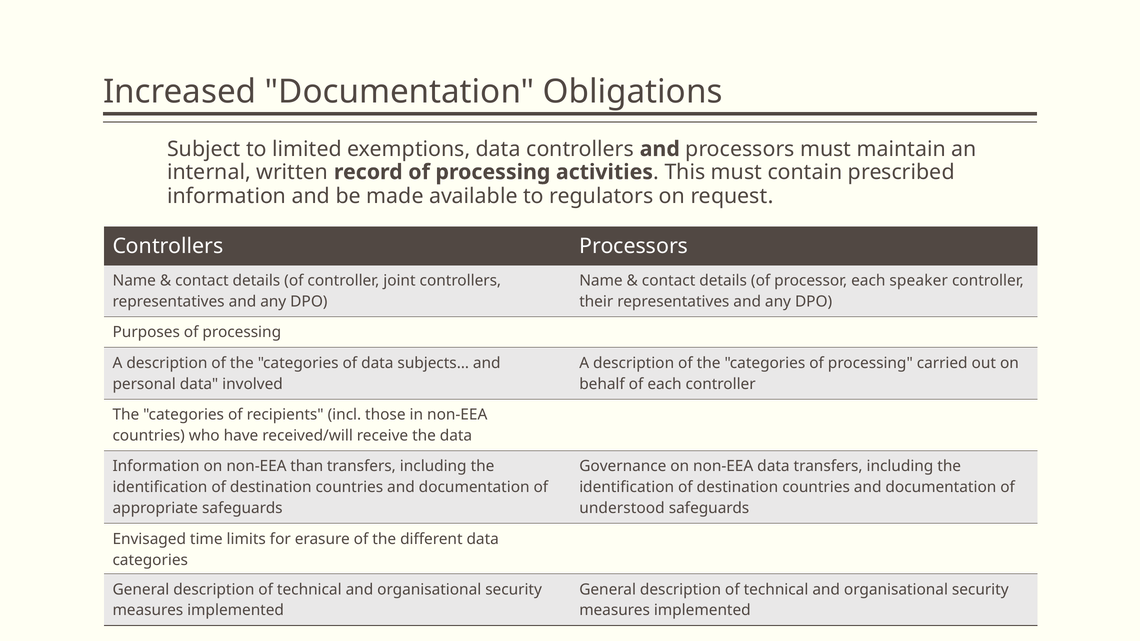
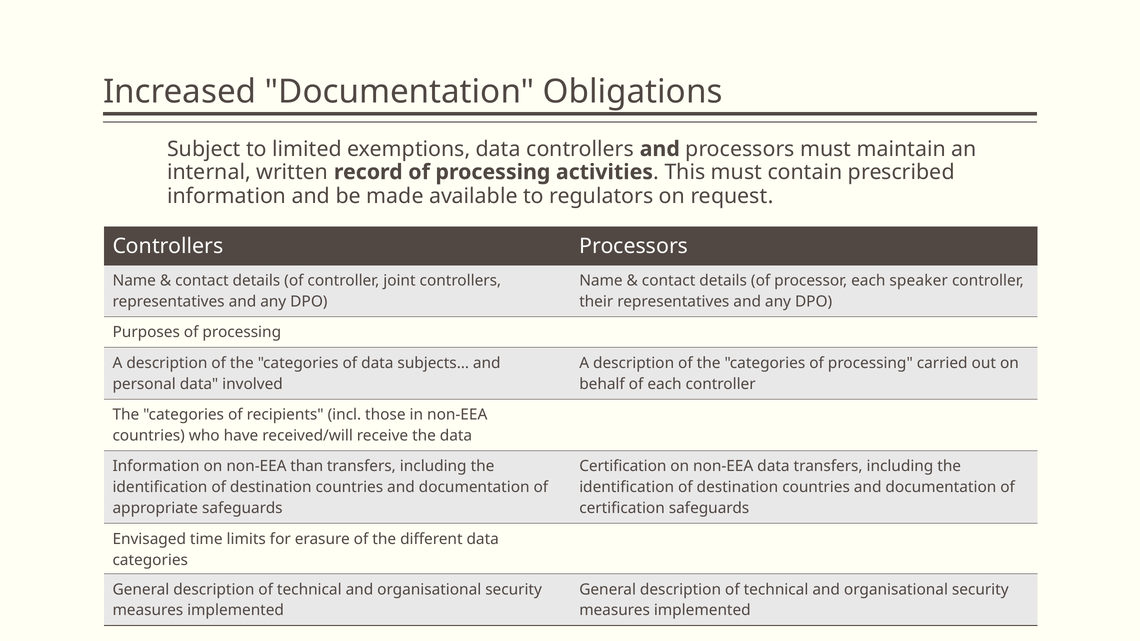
Governance: Governance -> Certification (623, 467)
understood: understood -> certification (622, 508)
